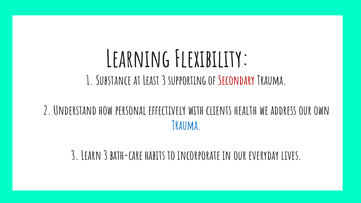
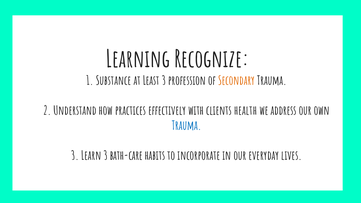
Flexibility: Flexibility -> Recognize (212, 60)
supporting: supporting -> profession (187, 81)
Secondary colour: red -> orange (236, 81)
personal: personal -> practices (131, 111)
